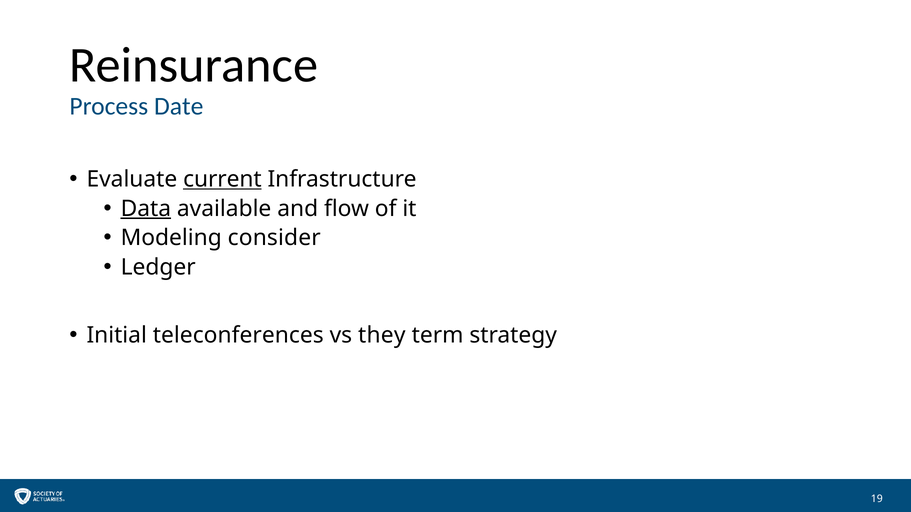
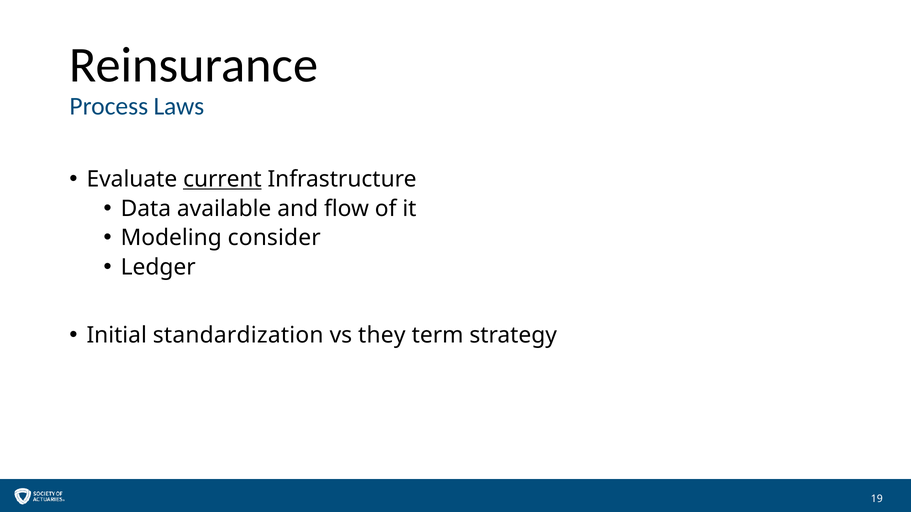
Date: Date -> Laws (179, 106)
Data underline: present -> none (146, 209)
teleconferences: teleconferences -> standardization (238, 336)
